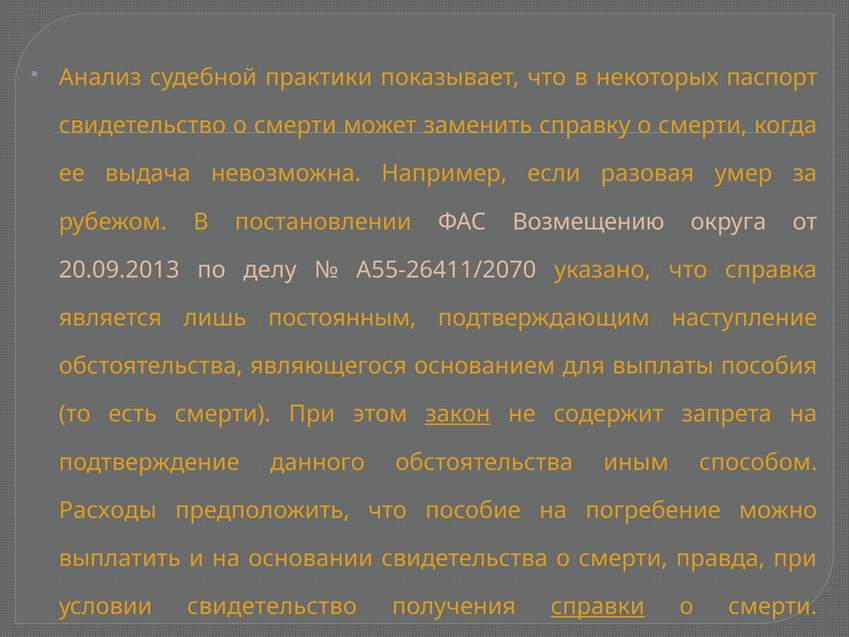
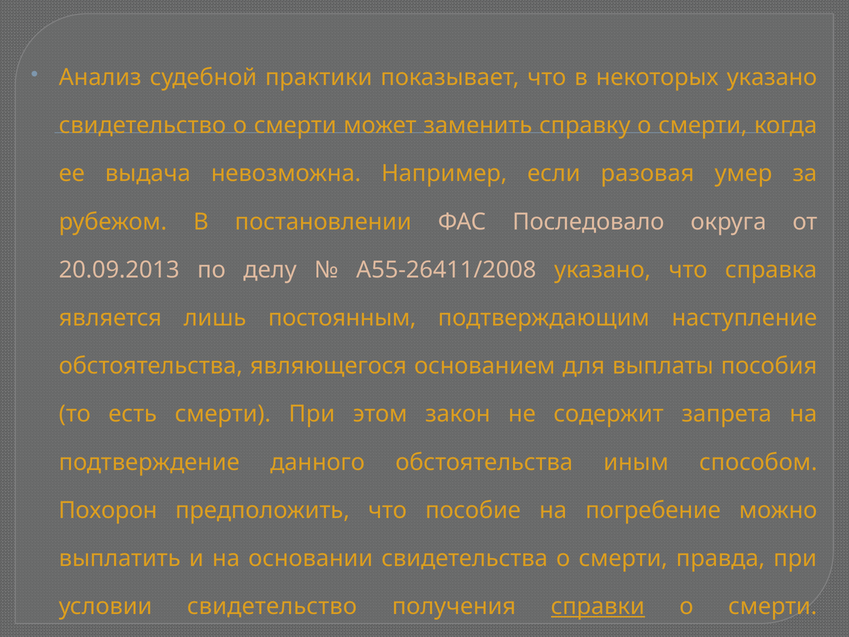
некоторых паспорт: паспорт -> указано (772, 77)
Возмещению: Возмещению -> Последовало (588, 222)
А55-26411/2070: А55-26411/2070 -> А55-26411/2008 (446, 270)
закон underline: present -> none (458, 414)
Расходы: Расходы -> Похорон (108, 510)
